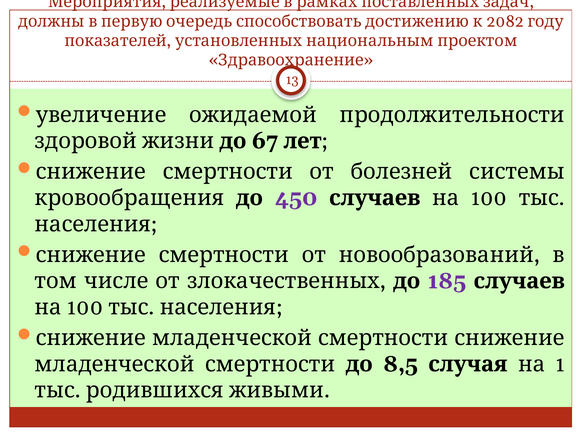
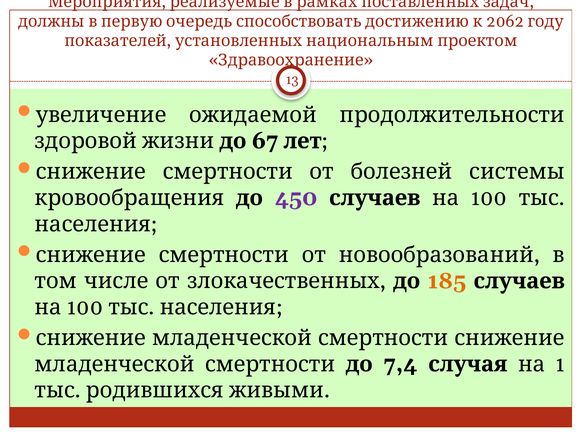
2082: 2082 -> 2062 (505, 21)
185 colour: purple -> orange (447, 281)
8,5: 8,5 -> 7,4 (400, 364)
